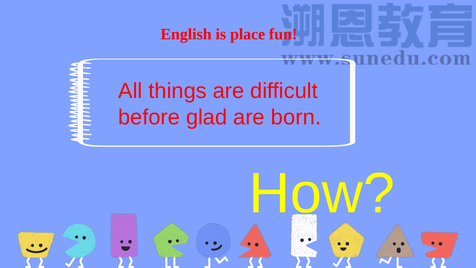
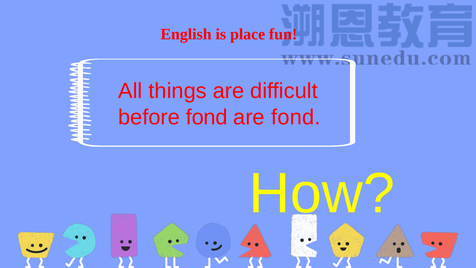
before glad: glad -> fond (207, 117)
are born: born -> fond (296, 117)
